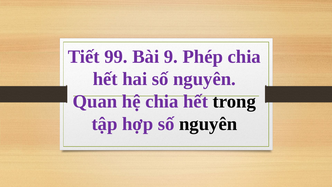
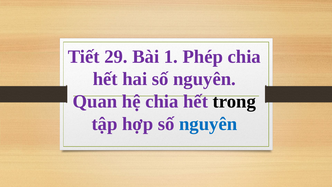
99: 99 -> 29 (116, 57)
9: 9 -> 1 (171, 57)
nguyên colour: black -> blue (208, 124)
